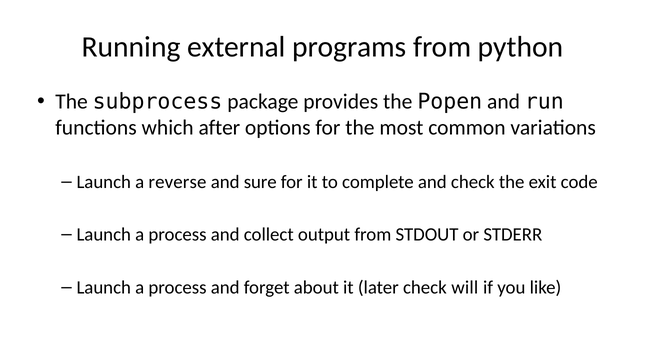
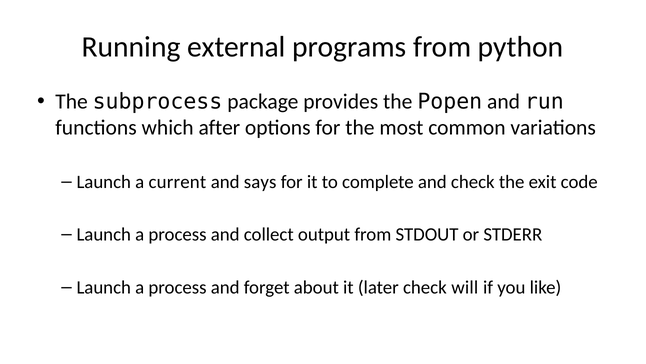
reverse: reverse -> current (177, 182)
sure: sure -> says (260, 182)
